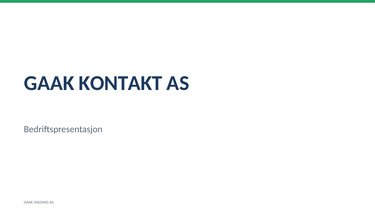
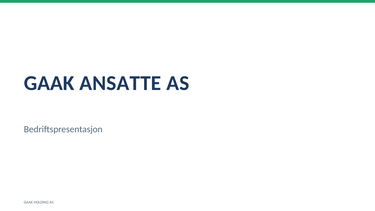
KONTAKT: KONTAKT -> ANSATTE (120, 83)
